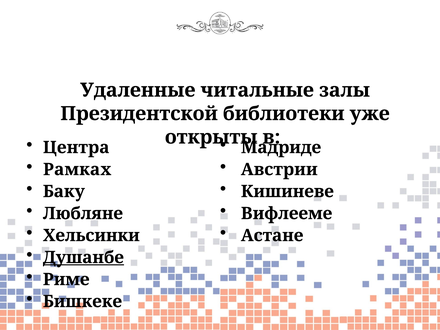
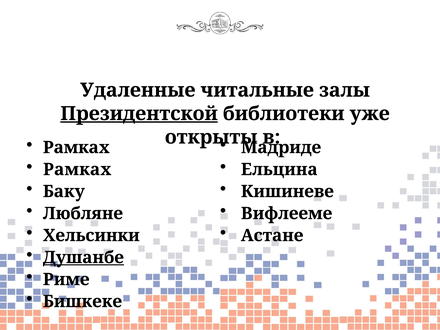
Президентской underline: none -> present (139, 114)
Центра: Центра -> Рамках (76, 147)
Австрии: Австрии -> Ельцина (279, 169)
